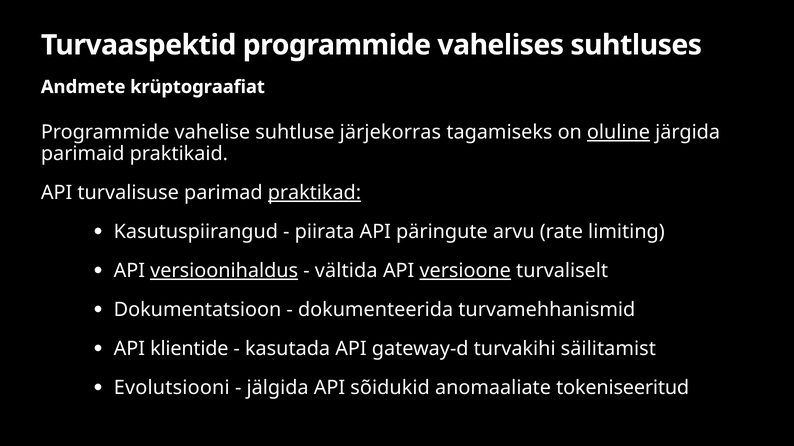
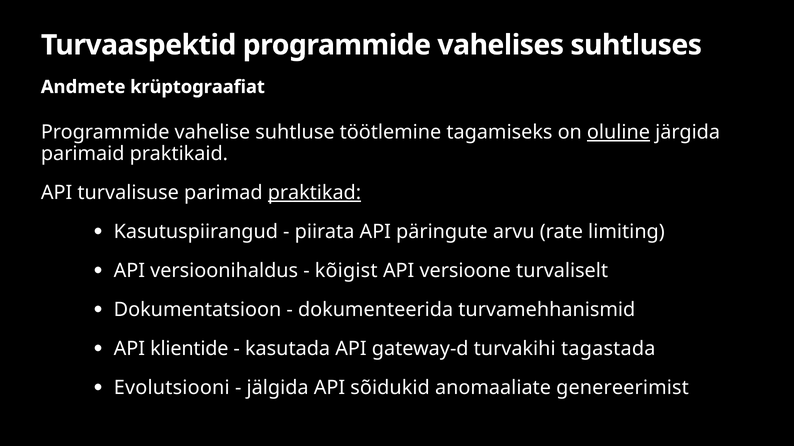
järjekorras: järjekorras -> töötlemine (390, 132)
versioonihaldus underline: present -> none (224, 271)
vältida: vältida -> kõigist (346, 271)
versioone underline: present -> none (465, 271)
säilitamist: säilitamist -> tagastada (608, 349)
tokeniseeritud: tokeniseeritud -> genereerimist (623, 388)
